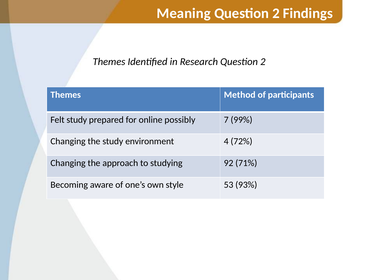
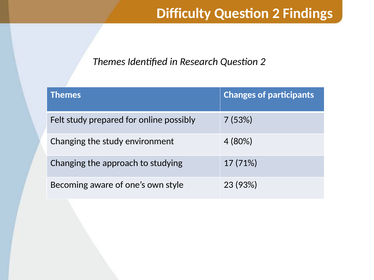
Meaning: Meaning -> Difficulty (184, 13)
Method: Method -> Changes (240, 95)
99%: 99% -> 53% (242, 120)
72%: 72% -> 80% (242, 142)
92: 92 -> 17 (229, 163)
53: 53 -> 23 (229, 185)
